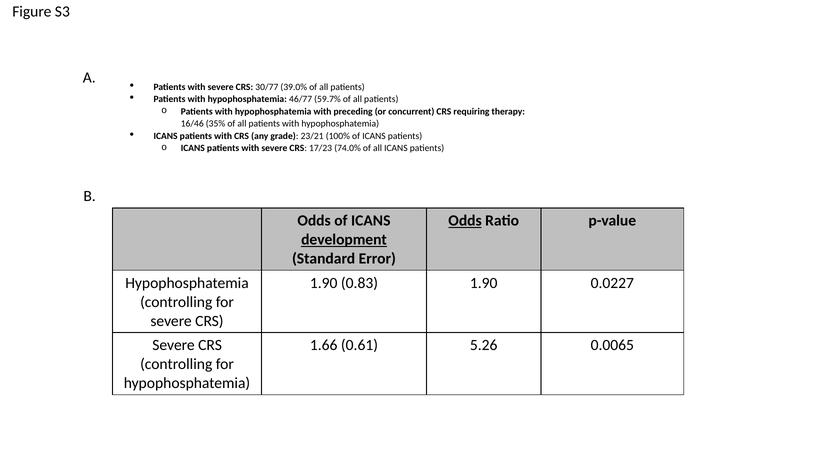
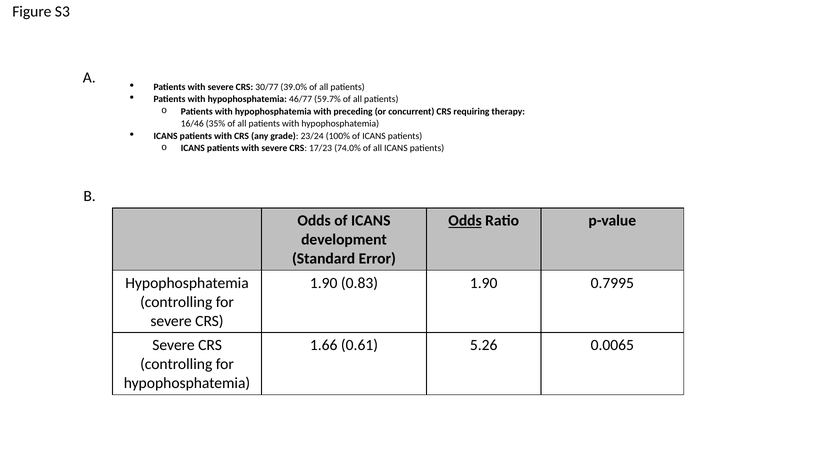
23/21: 23/21 -> 23/24 (312, 136)
development underline: present -> none (344, 240)
0.0227: 0.0227 -> 0.7995 (612, 283)
